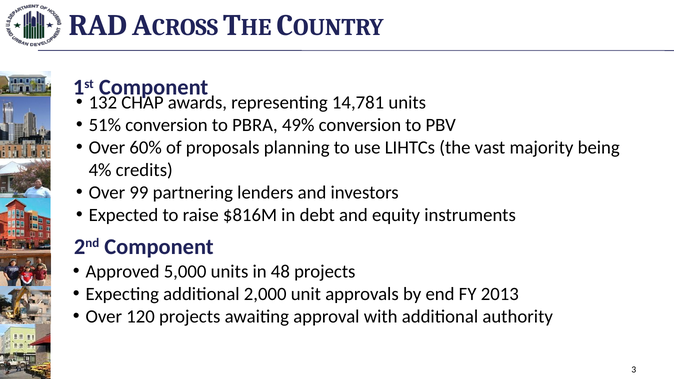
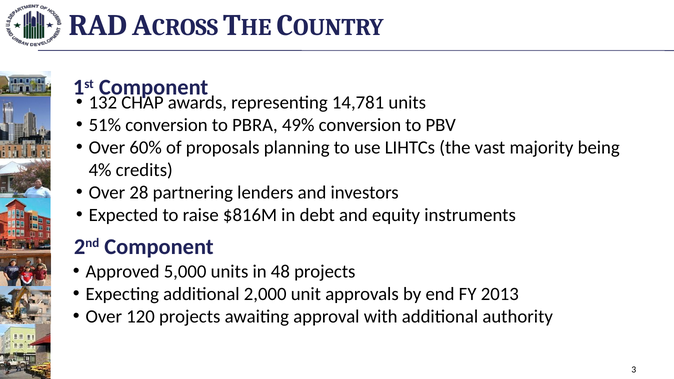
99: 99 -> 28 (139, 193)
